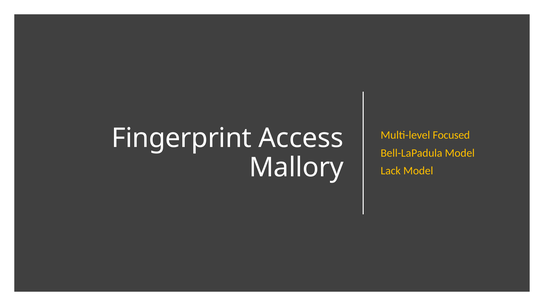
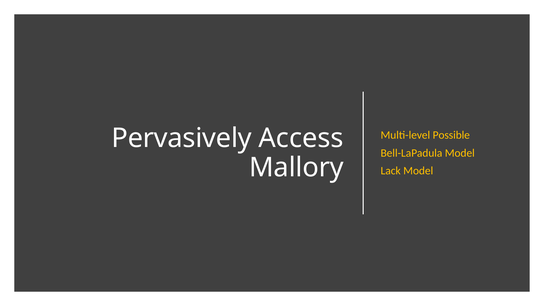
Focused: Focused -> Possible (451, 135)
Fingerprint: Fingerprint -> Pervasively (182, 138)
